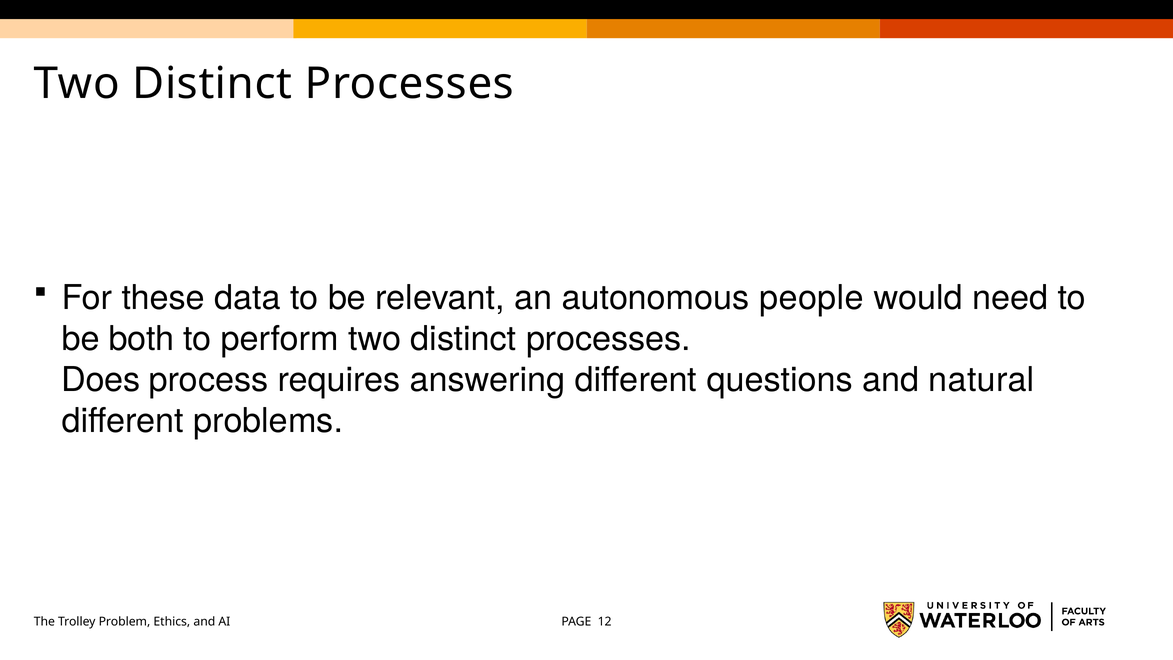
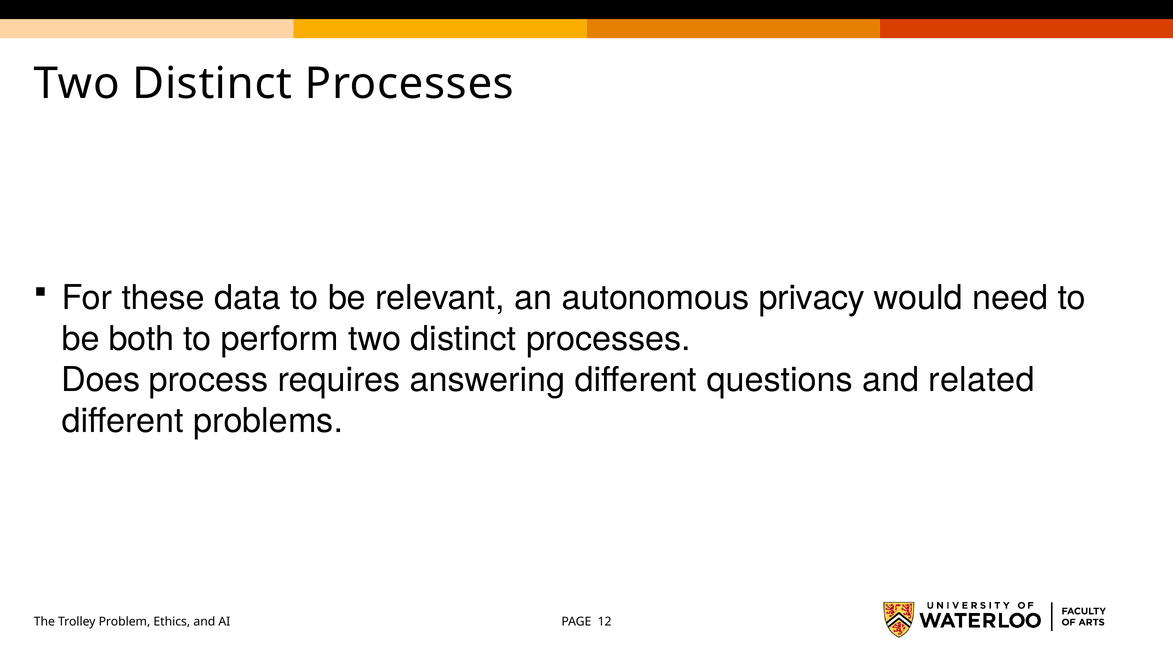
people: people -> privacy (812, 298)
natural: natural -> related (982, 380)
